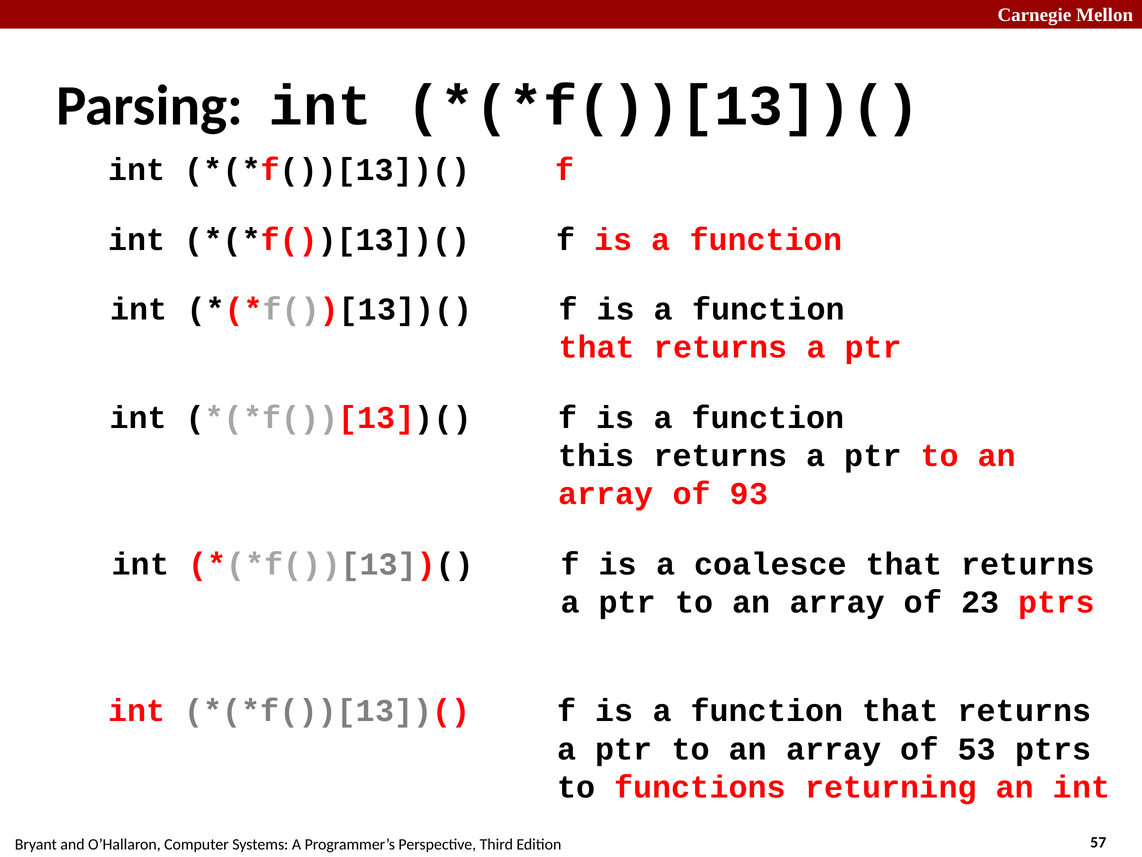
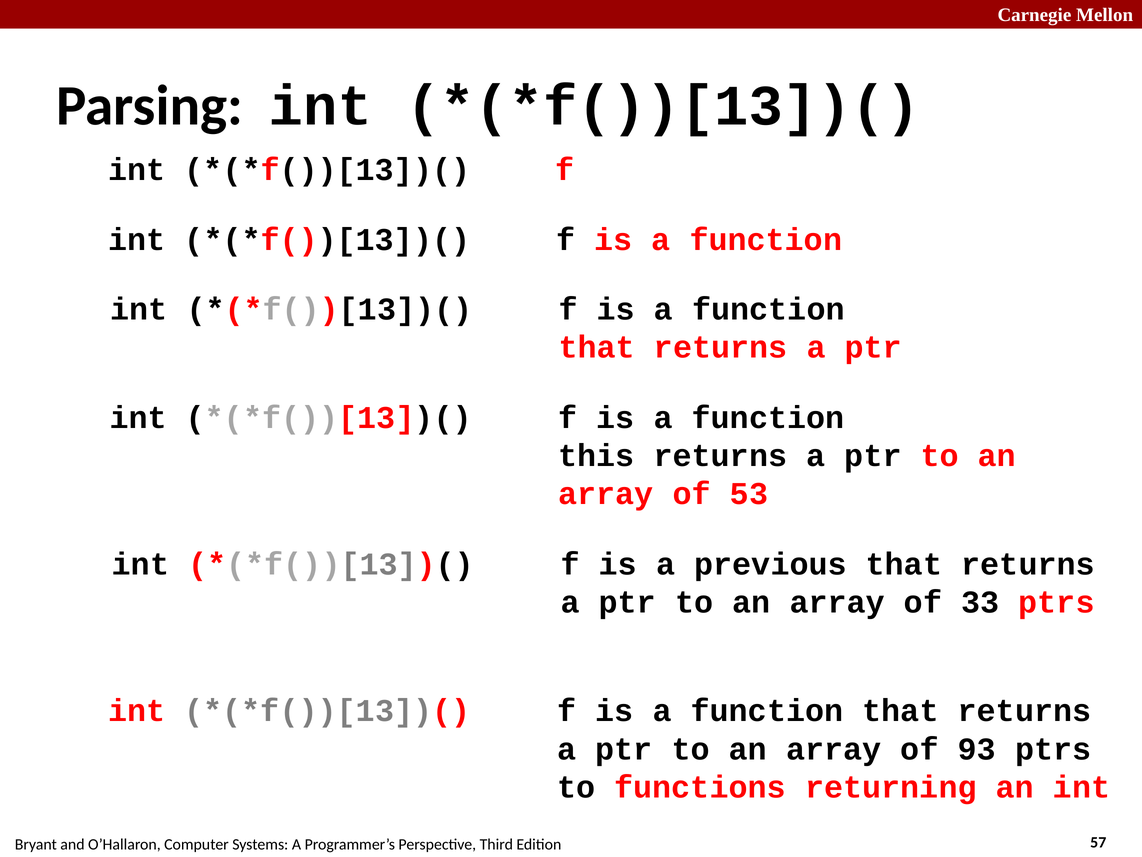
93: 93 -> 53 (749, 494)
coalesce: coalesce -> previous (770, 564)
23: 23 -> 33 (980, 602)
53: 53 -> 93 (977, 749)
